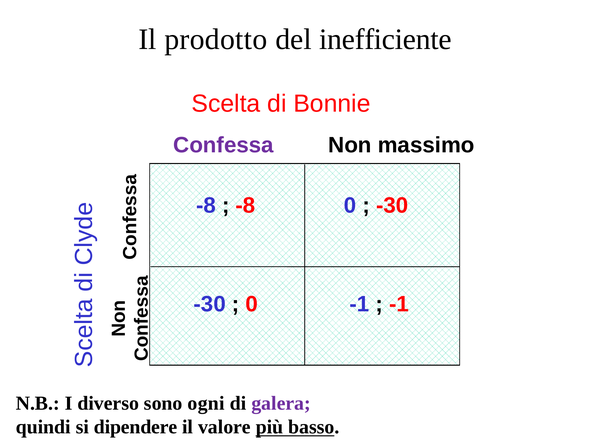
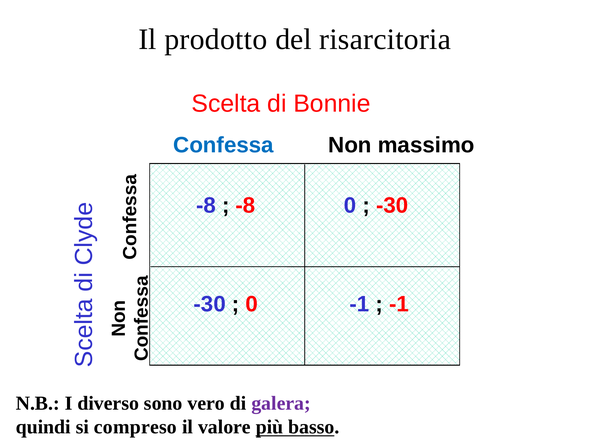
inefficiente: inefficiente -> risarcitoria (385, 39)
Confessa colour: purple -> blue (223, 145)
ogni: ogni -> vero (206, 404)
dipendere: dipendere -> compreso (135, 427)
